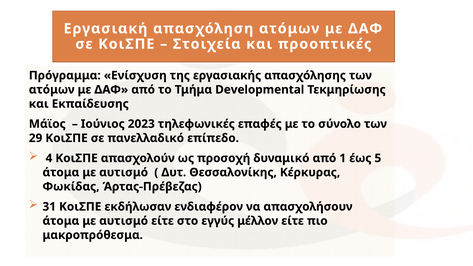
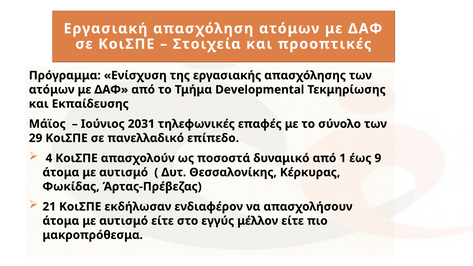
2023: 2023 -> 2031 (141, 124)
προσοχή: προσοχή -> ποσοστά (224, 158)
5: 5 -> 9 (378, 158)
31: 31 -> 21 (49, 207)
